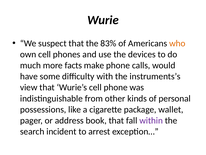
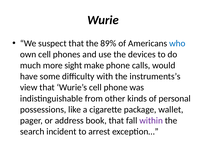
83%: 83% -> 89% (108, 43)
who colour: orange -> blue (177, 43)
facts: facts -> sight (73, 65)
